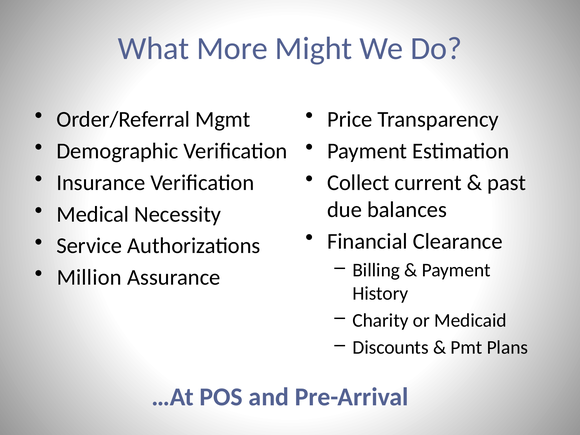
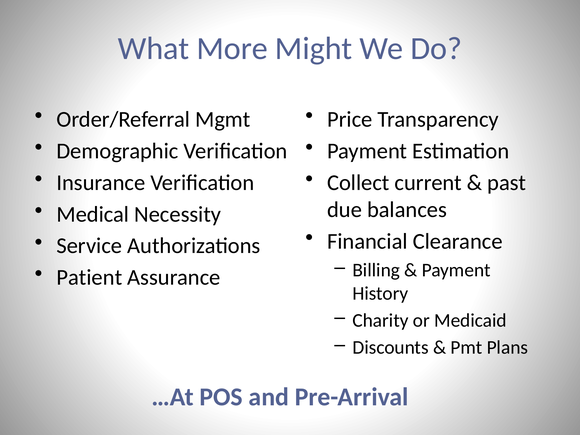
Million: Million -> Patient (89, 277)
